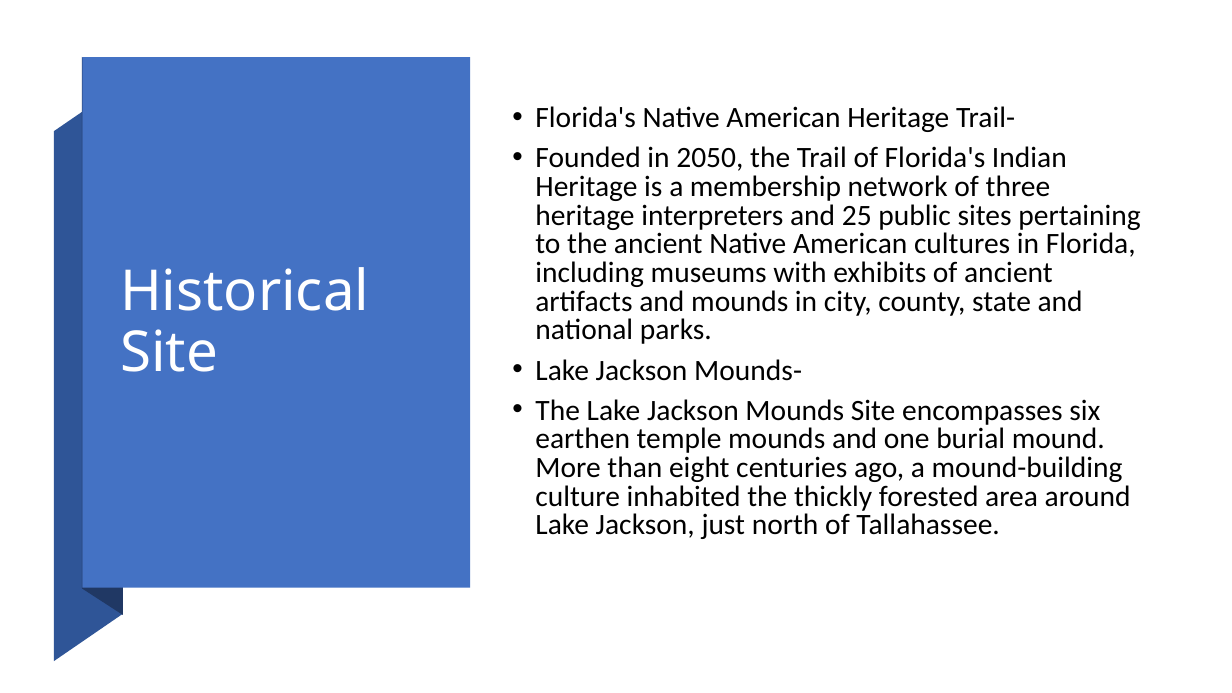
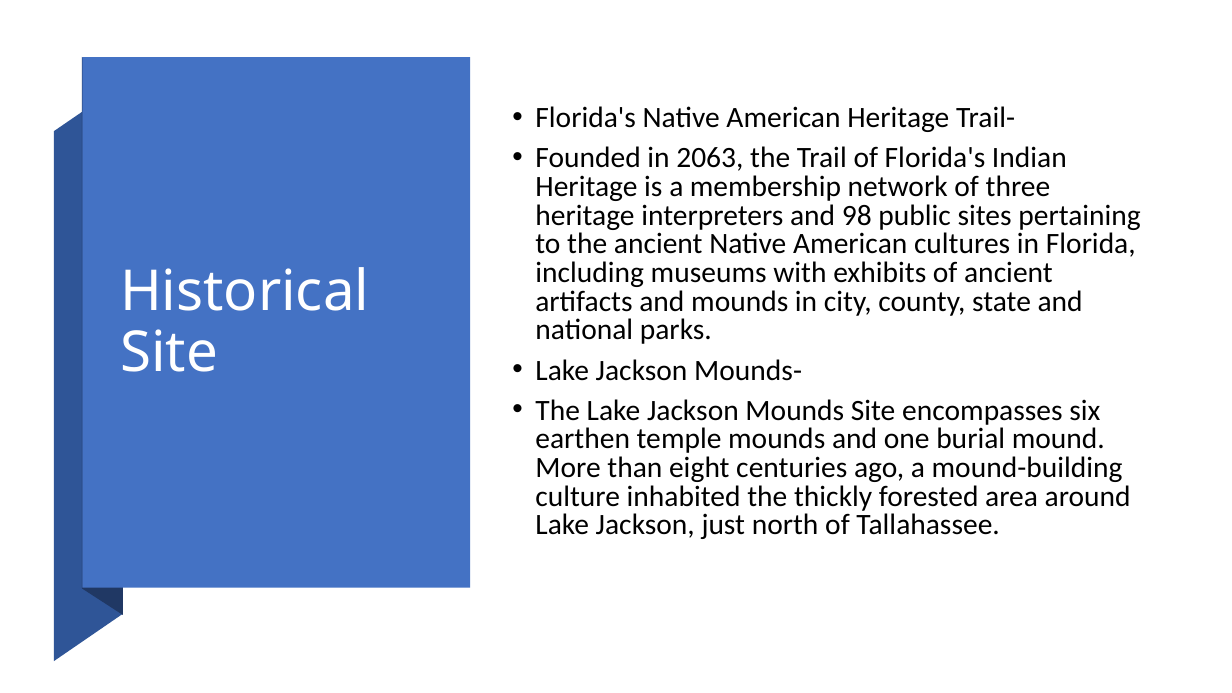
2050: 2050 -> 2063 (710, 158)
25: 25 -> 98 (857, 216)
